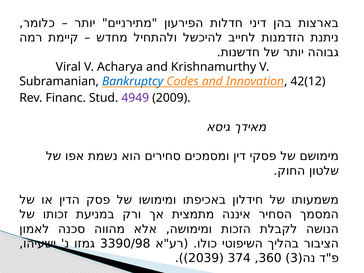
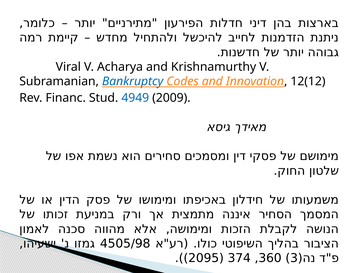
42(12: 42(12 -> 12(12 (308, 81)
4949 colour: purple -> blue (135, 98)
3390/98: 3390/98 -> 4505/98 (125, 244)
2039: 2039 -> 2095 (204, 258)
